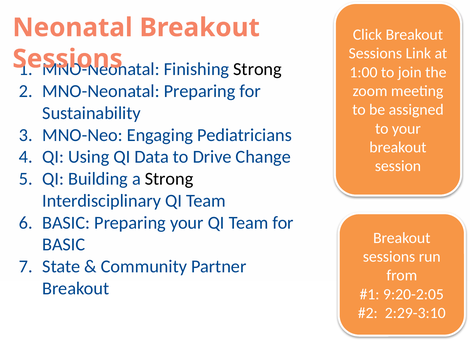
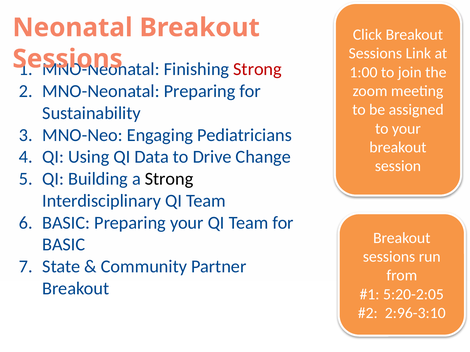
Strong colour: black -> red (258, 69)
9:20-2:05: 9:20-2:05 -> 5:20-2:05 (413, 295)
2:29-3:10: 2:29-3:10 -> 2:96-3:10 (415, 313)
